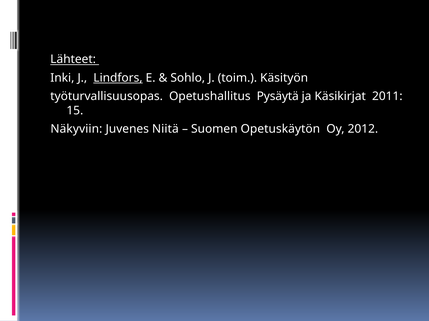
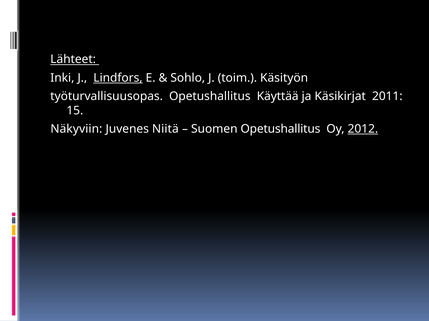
Pysäytä: Pysäytä -> Käyttää (278, 96)
Suomen Opetuskäytön: Opetuskäytön -> Opetushallitus (280, 129)
2012 underline: none -> present (363, 129)
